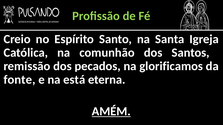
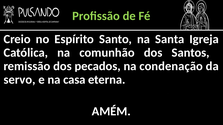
glorificamos: glorificamos -> condenação (171, 66)
fonte: fonte -> servo (20, 80)
está: está -> casa (74, 80)
AMÉM underline: present -> none (111, 112)
